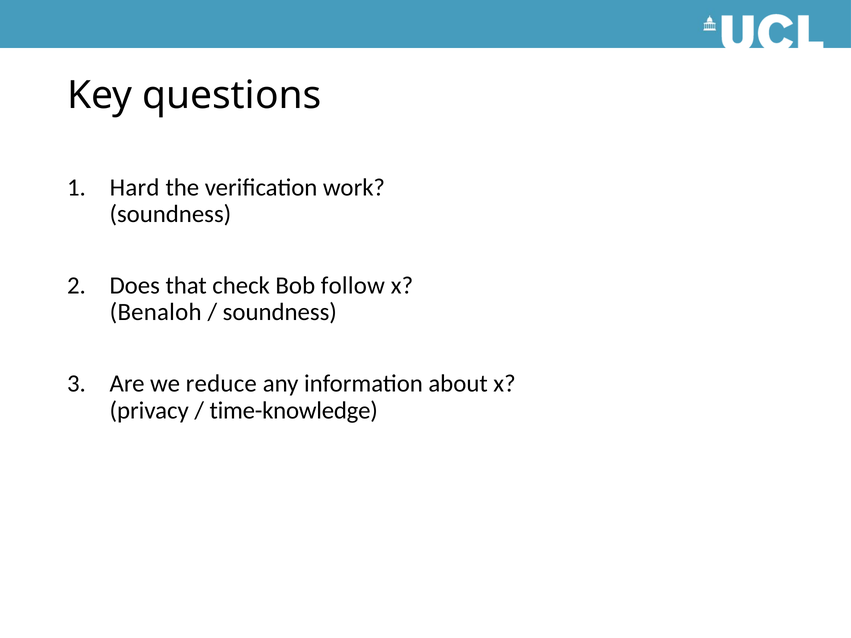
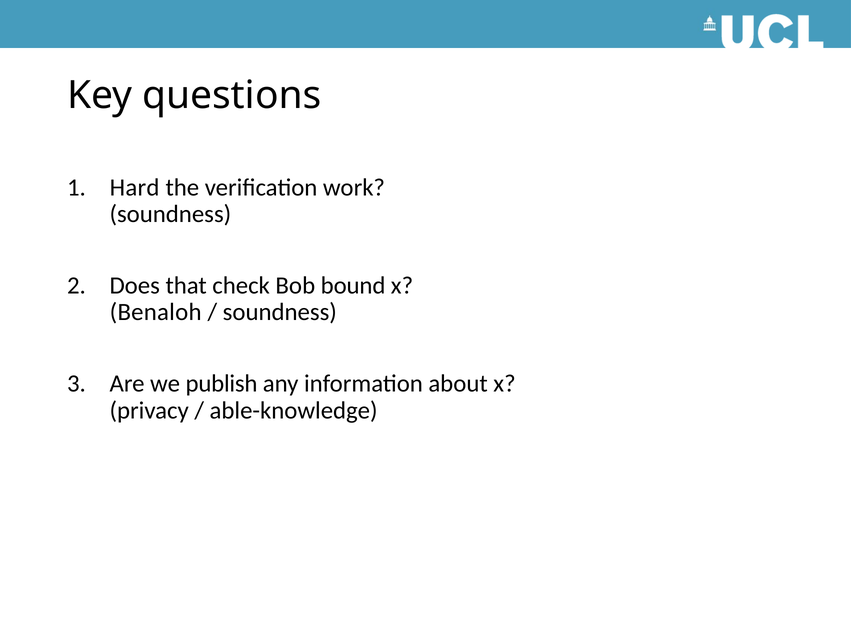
follow: follow -> bound (353, 286)
reduce: reduce -> publish (222, 384)
time-knowledge: time-knowledge -> able-knowledge (294, 411)
